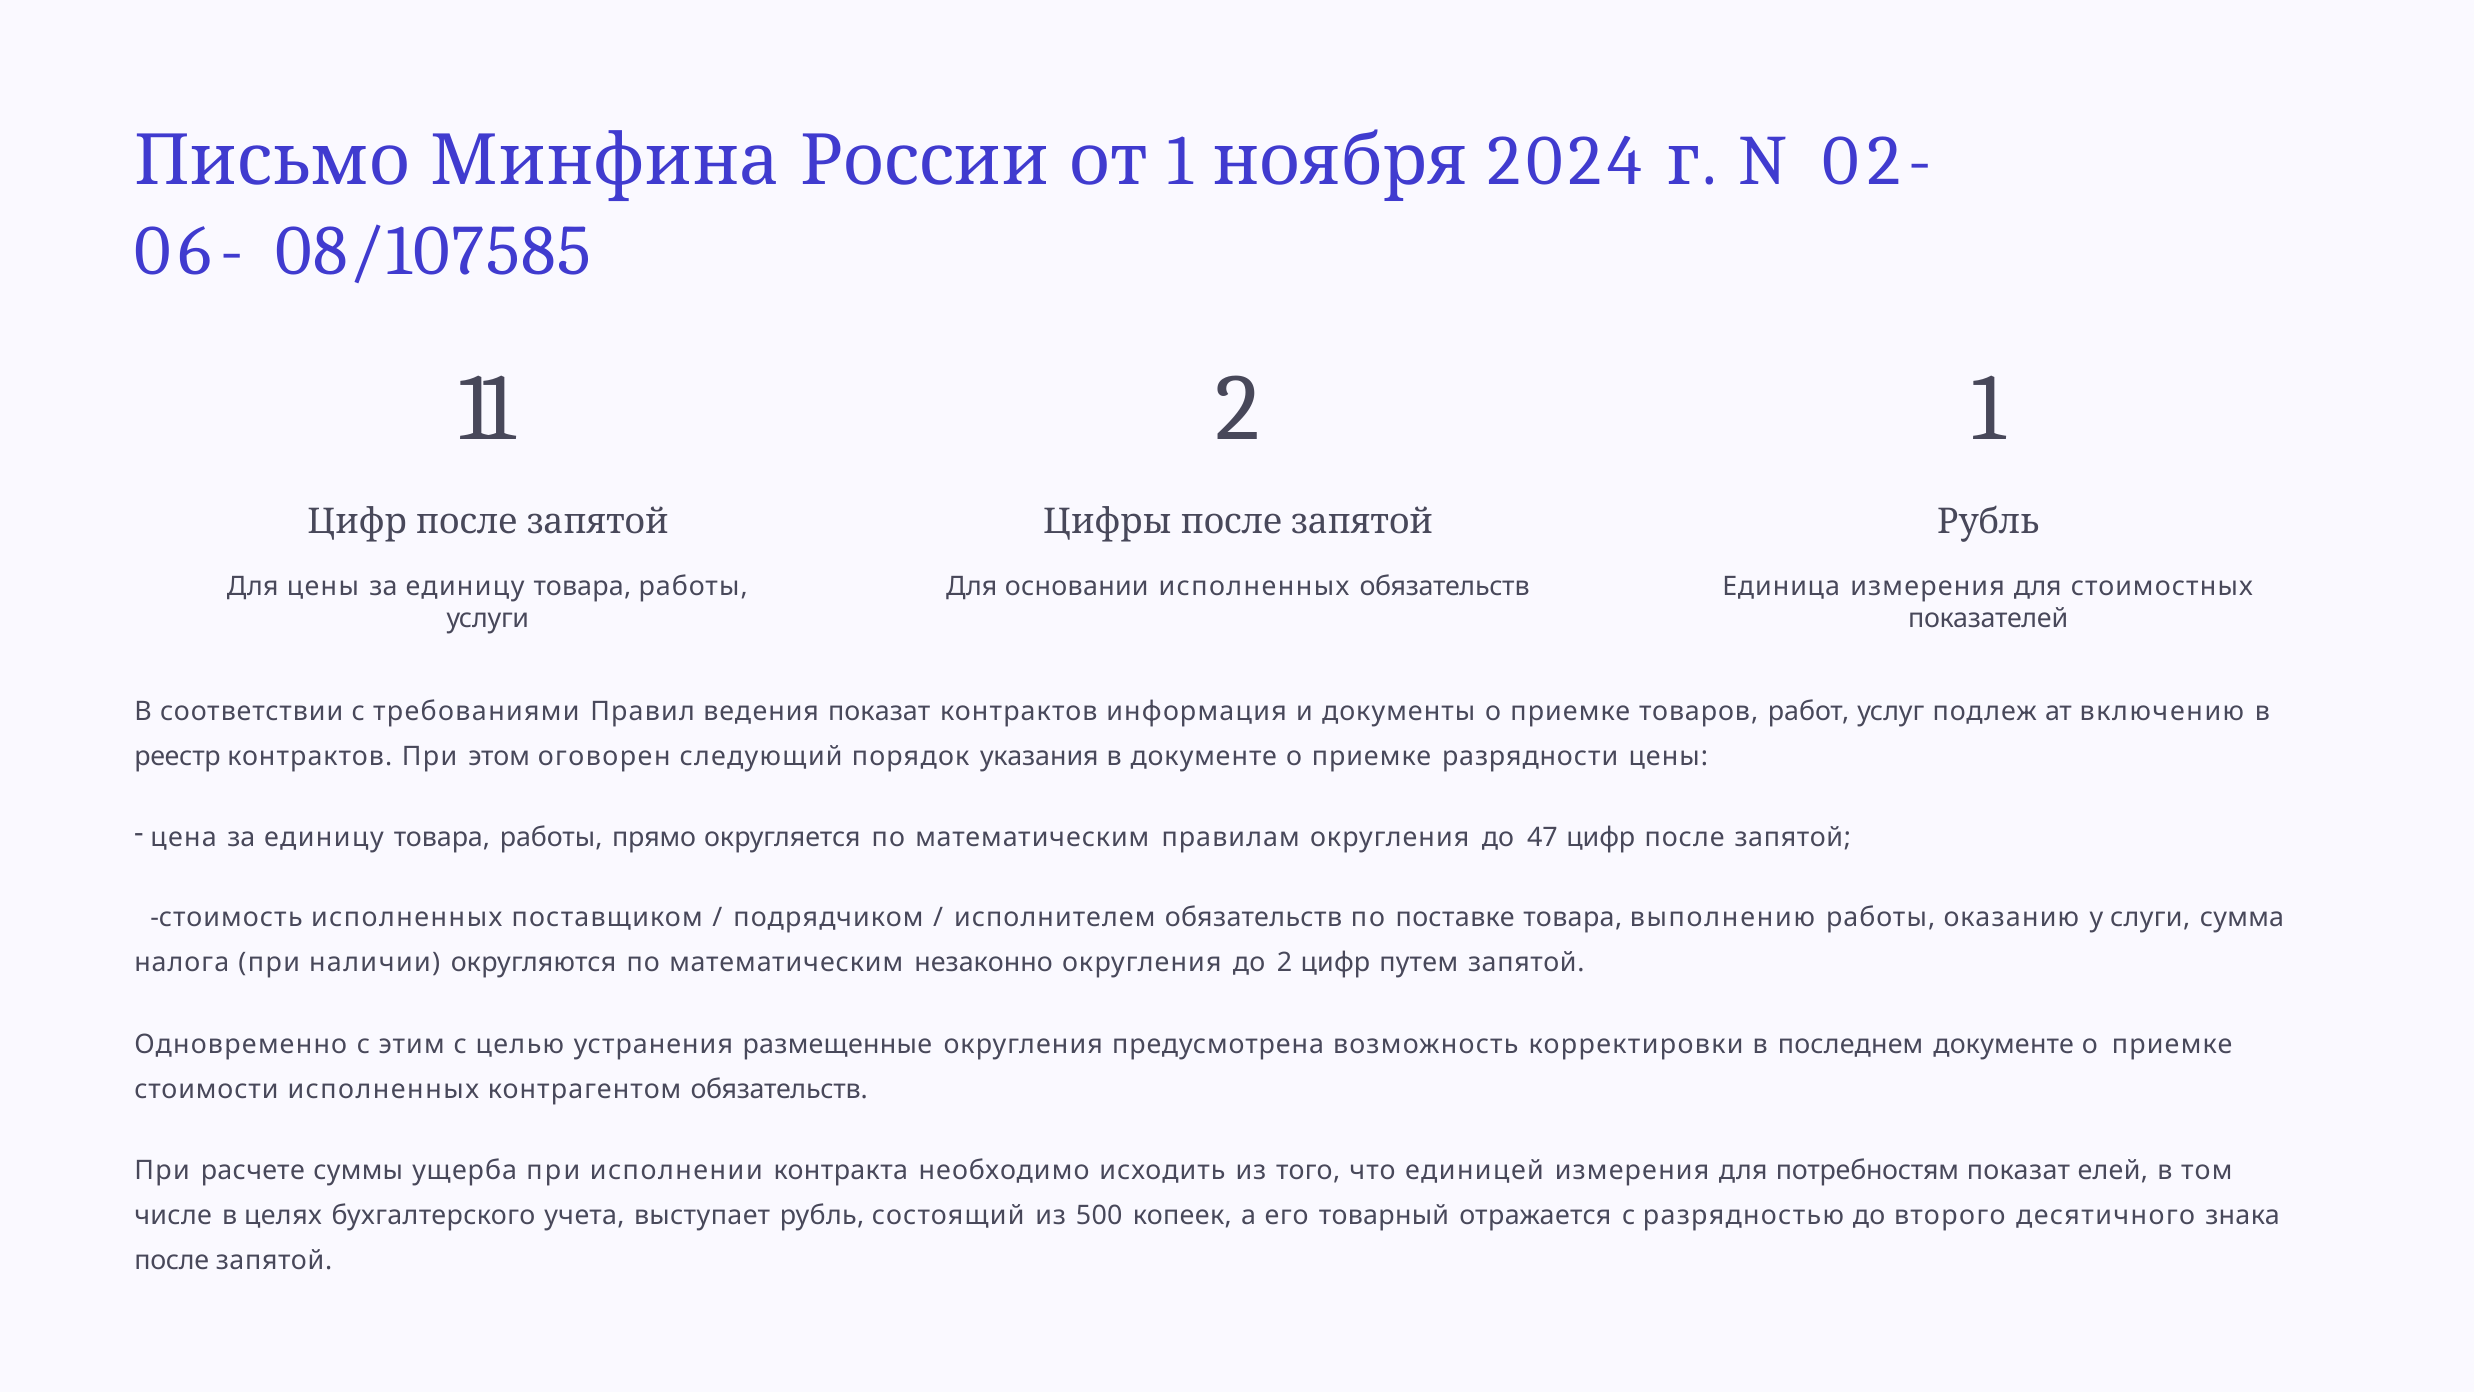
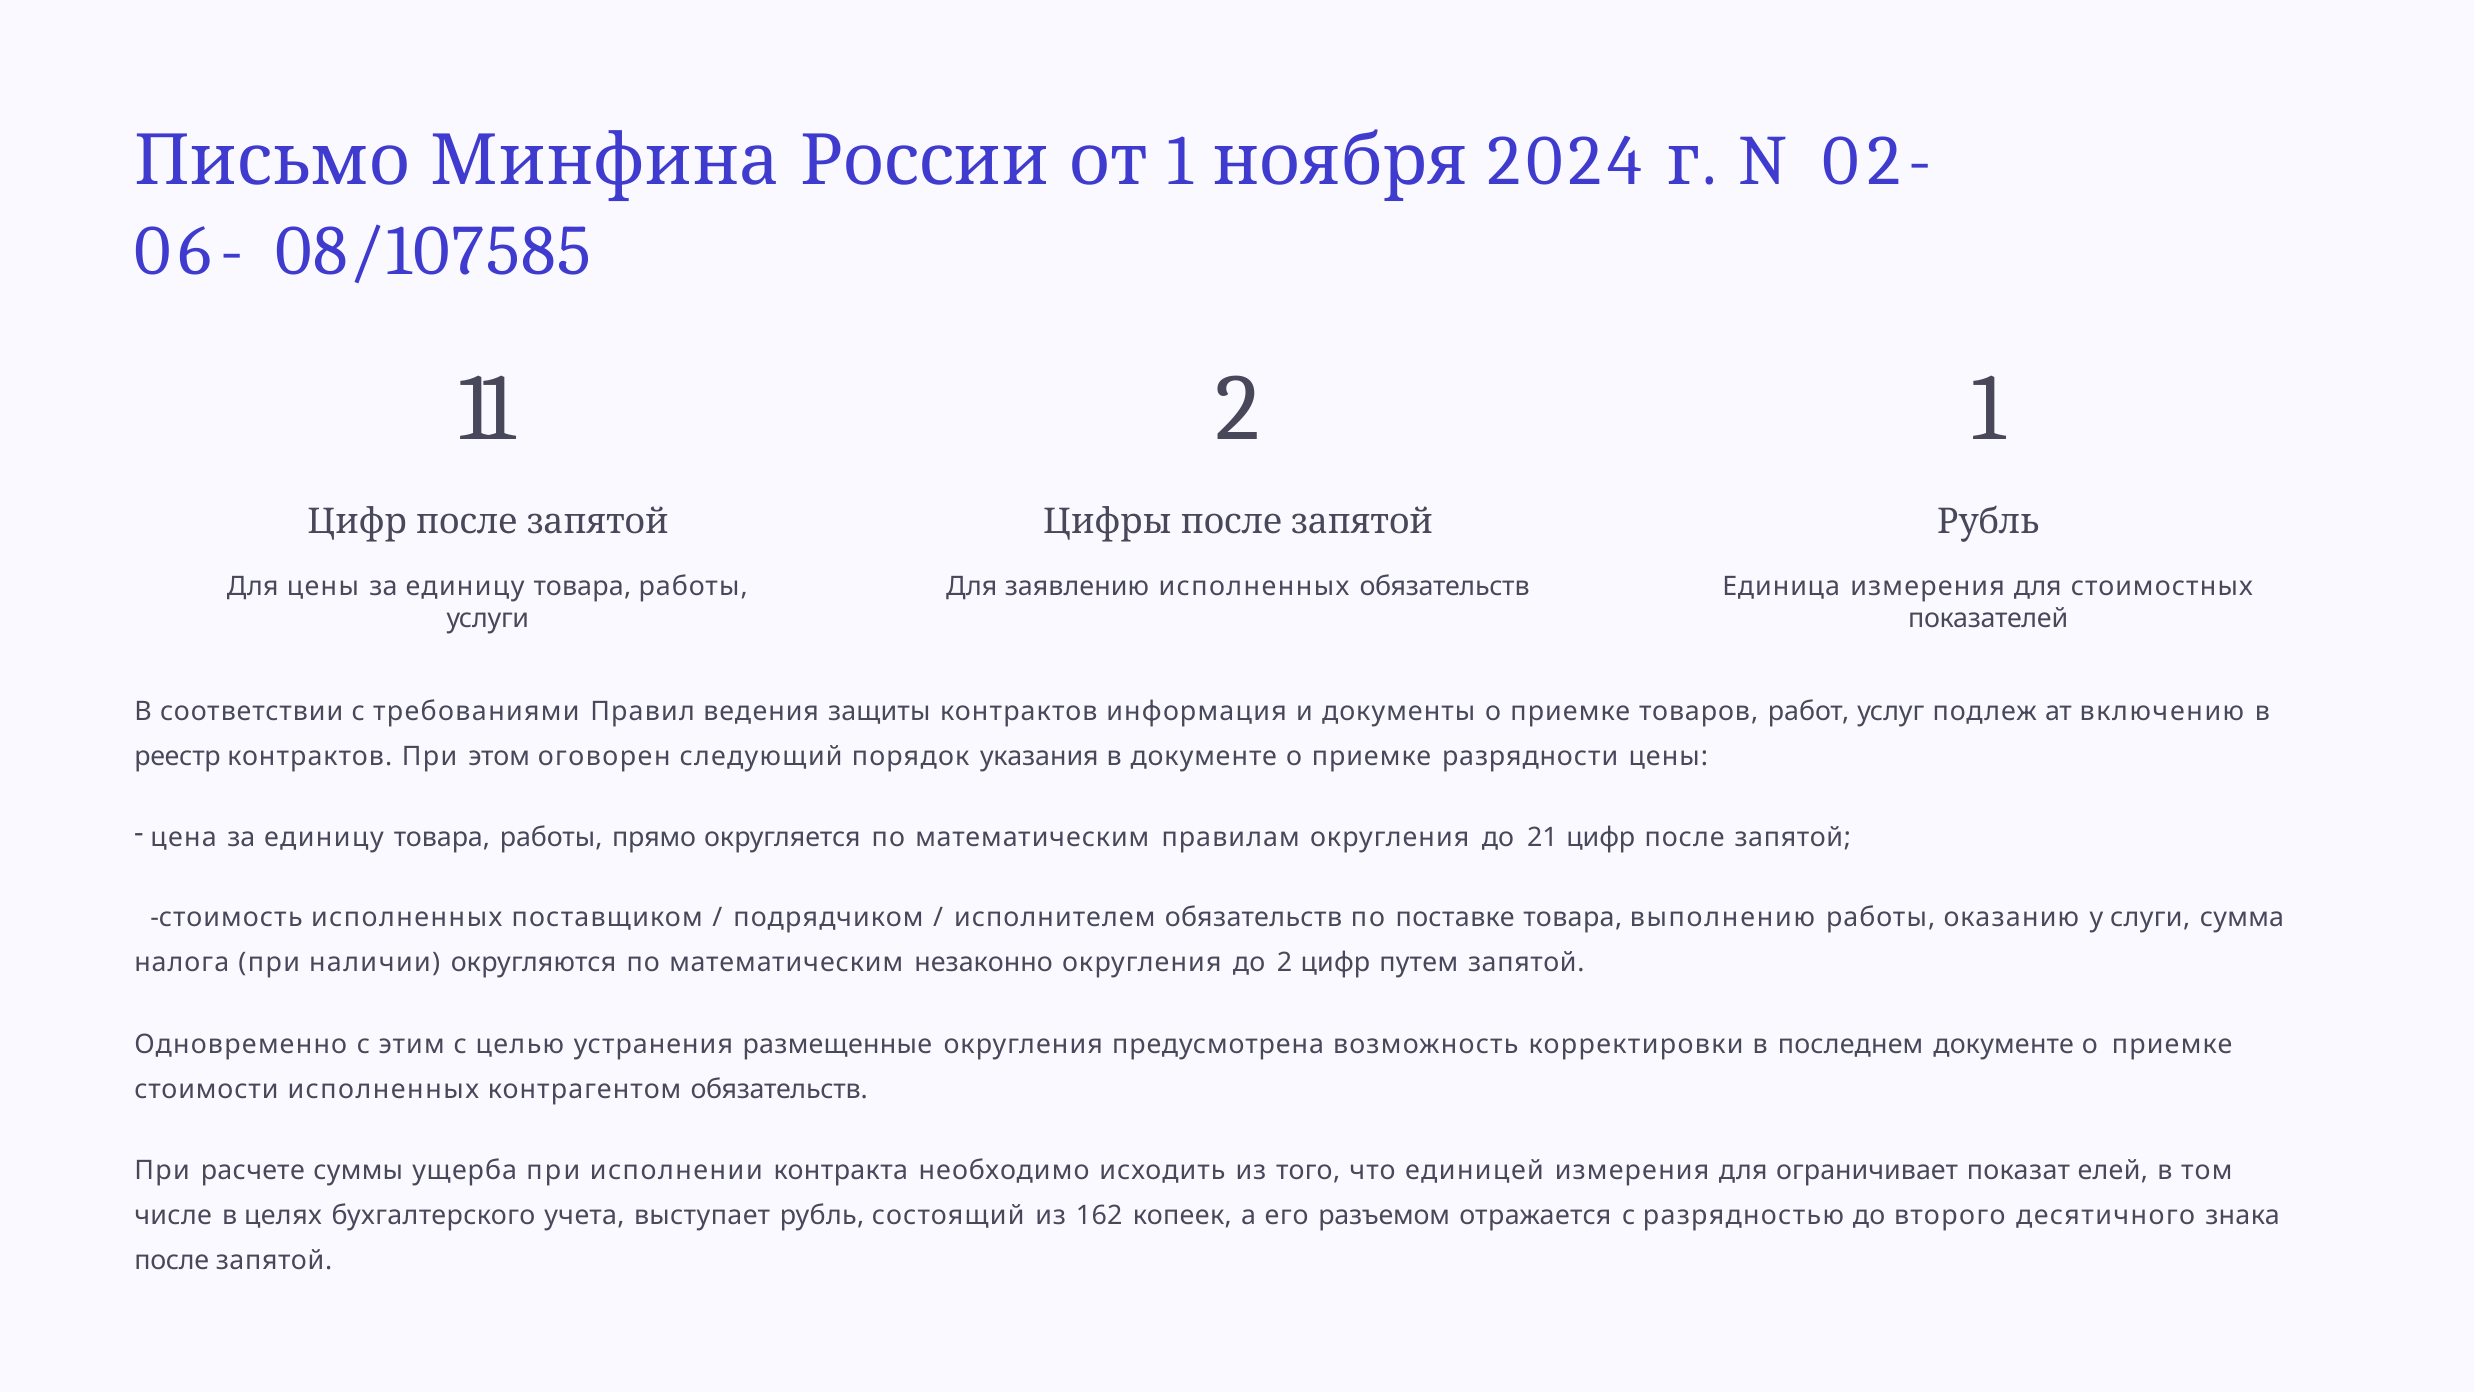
основании: основании -> заявлению (1077, 587)
ведения показат: показат -> защиты (879, 711)
47: 47 -> 21 (1543, 837)
потребностям: потребностям -> ограничивает (1867, 1170)
500: 500 -> 162 (1099, 1215)
товарный: товарный -> разъемом (1384, 1215)
